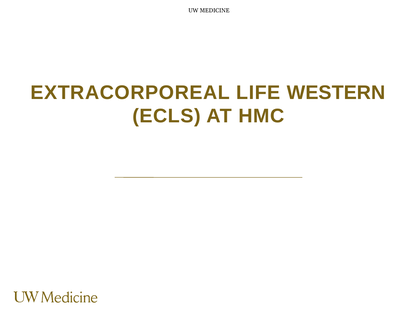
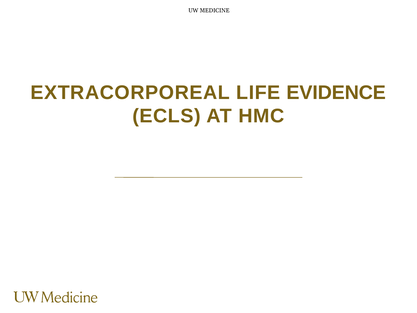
WESTERN: WESTERN -> EVIDENCE (336, 93)
